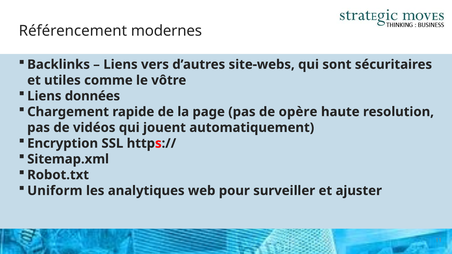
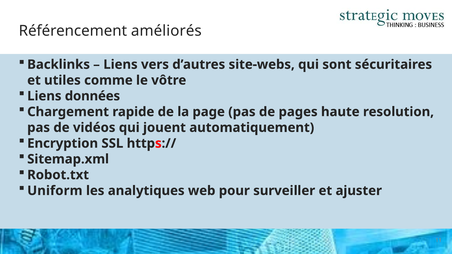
modernes: modernes -> améliorés (166, 31)
opère: opère -> pages (298, 112)
